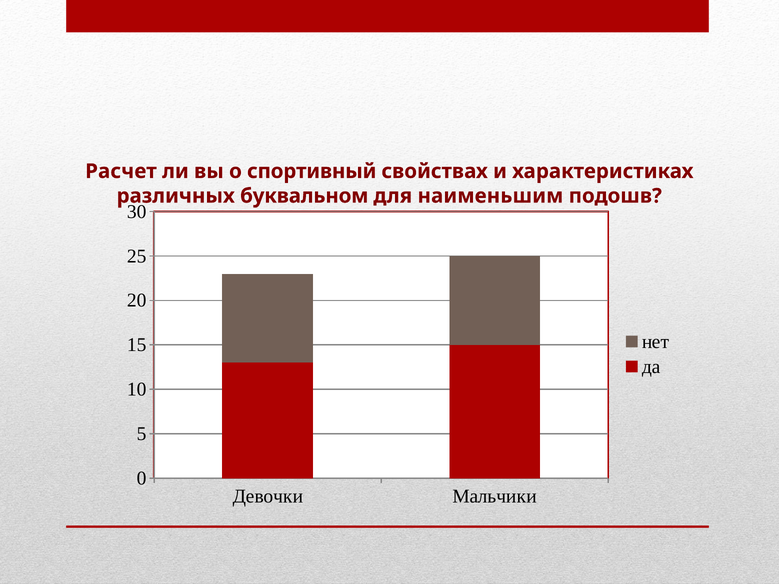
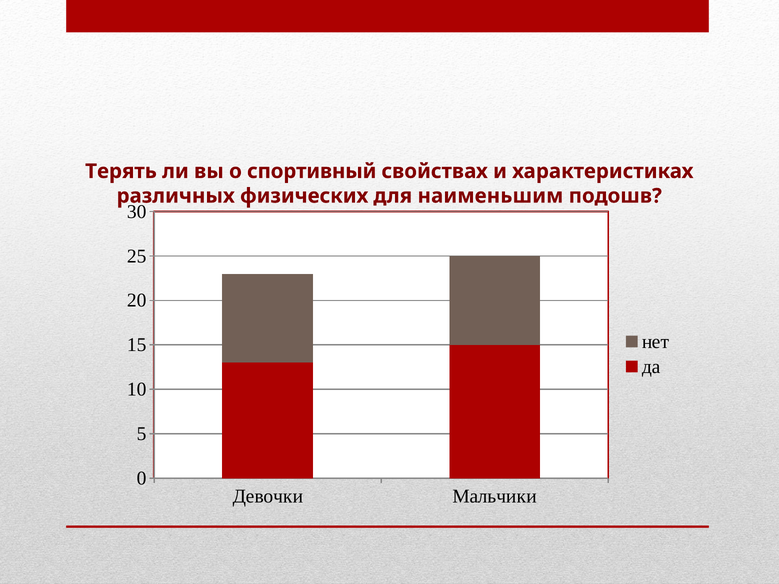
Расчет: Расчет -> Терять (121, 171)
буквальном: буквальном -> физических (304, 196)
